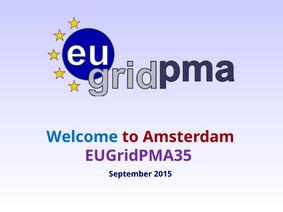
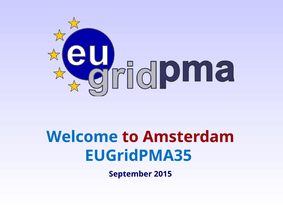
EUGridPMA35 colour: purple -> blue (138, 156)
